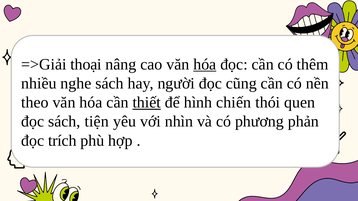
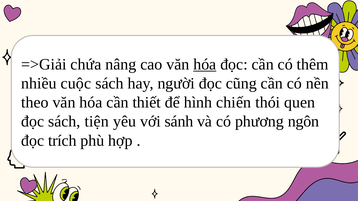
thoại: thoại -> chứa (86, 64)
nghe: nghe -> cuộc (76, 84)
thiết underline: present -> none (147, 103)
nhìn: nhìn -> sánh (179, 122)
phản: phản -> ngôn (303, 122)
